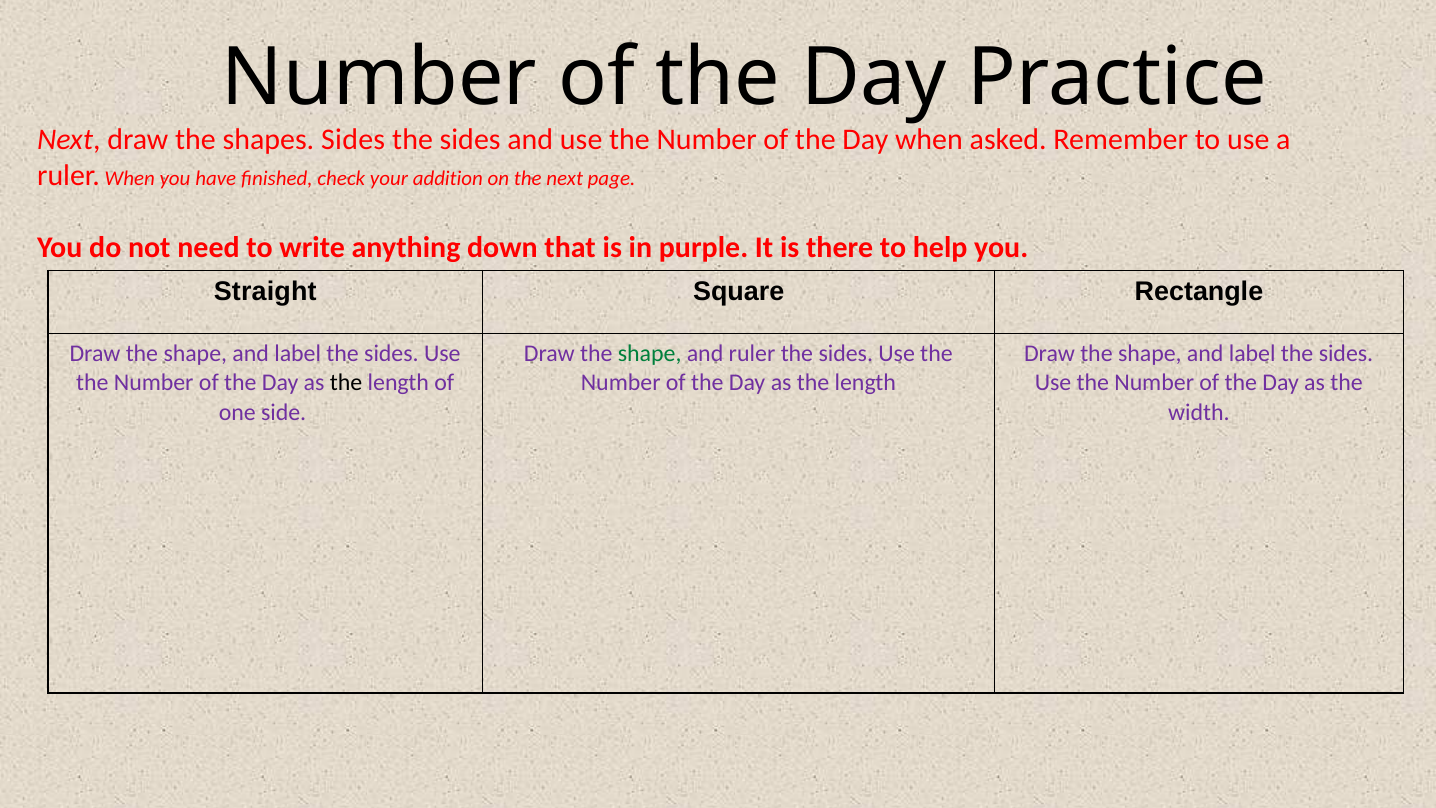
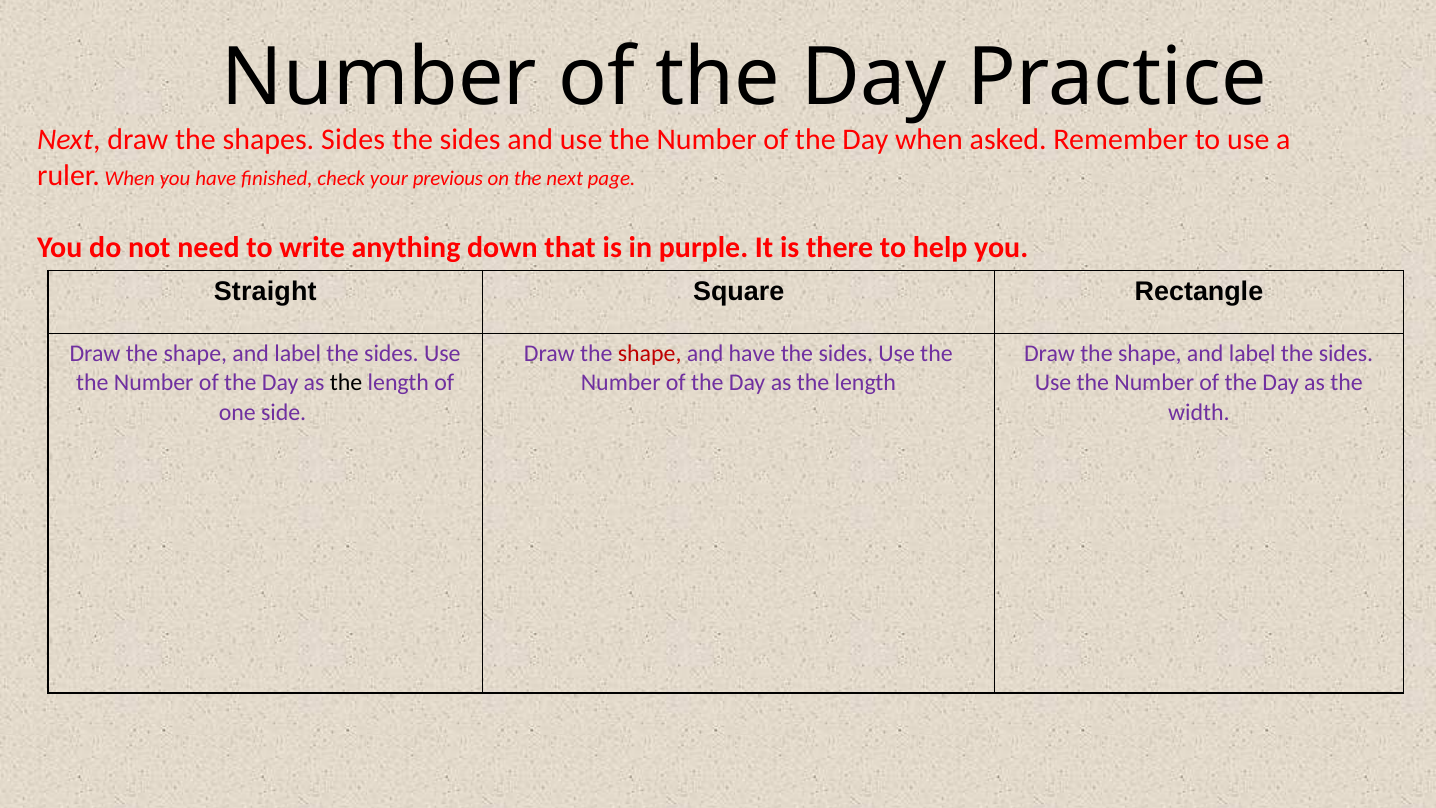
addition: addition -> previous (448, 179)
shape colour: green -> red (650, 354)
and ruler: ruler -> have (752, 354)
